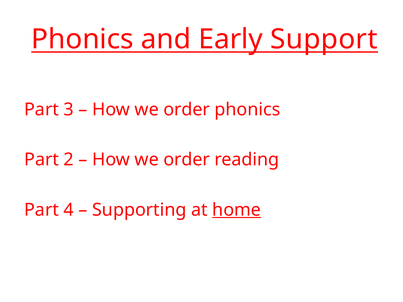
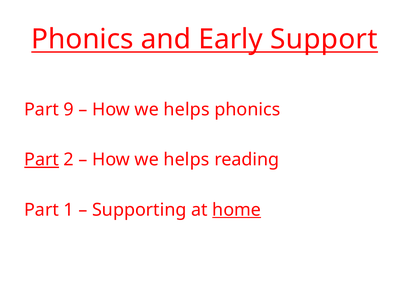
3: 3 -> 9 (69, 110)
order: order -> helps (187, 110)
Part underline: none -> present (42, 160)
order: order -> helps (187, 160)
4: 4 -> 1 (69, 210)
